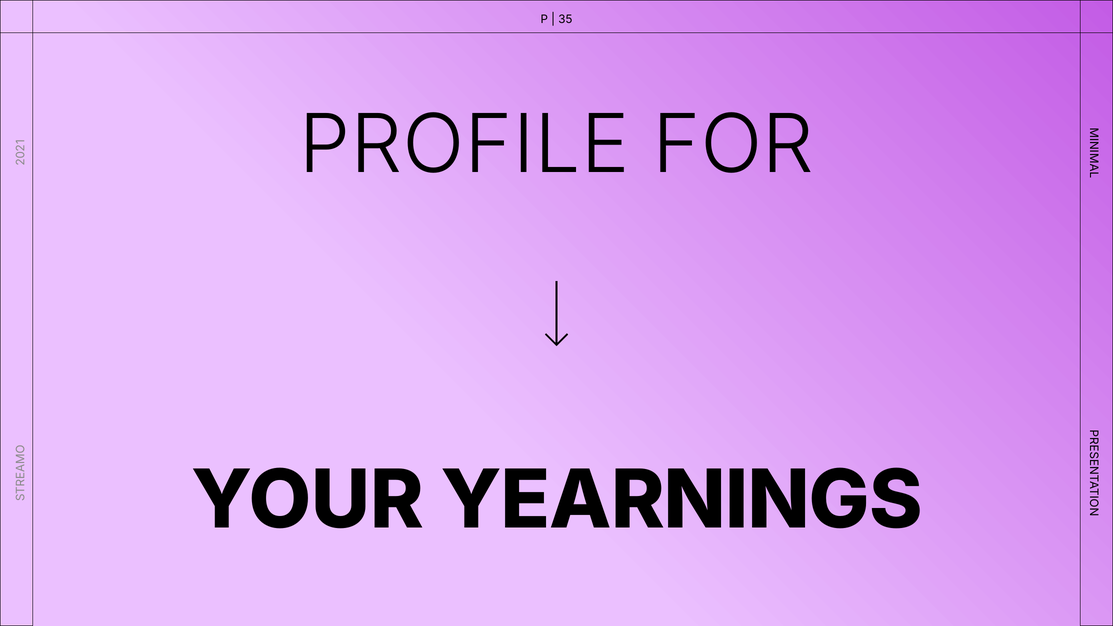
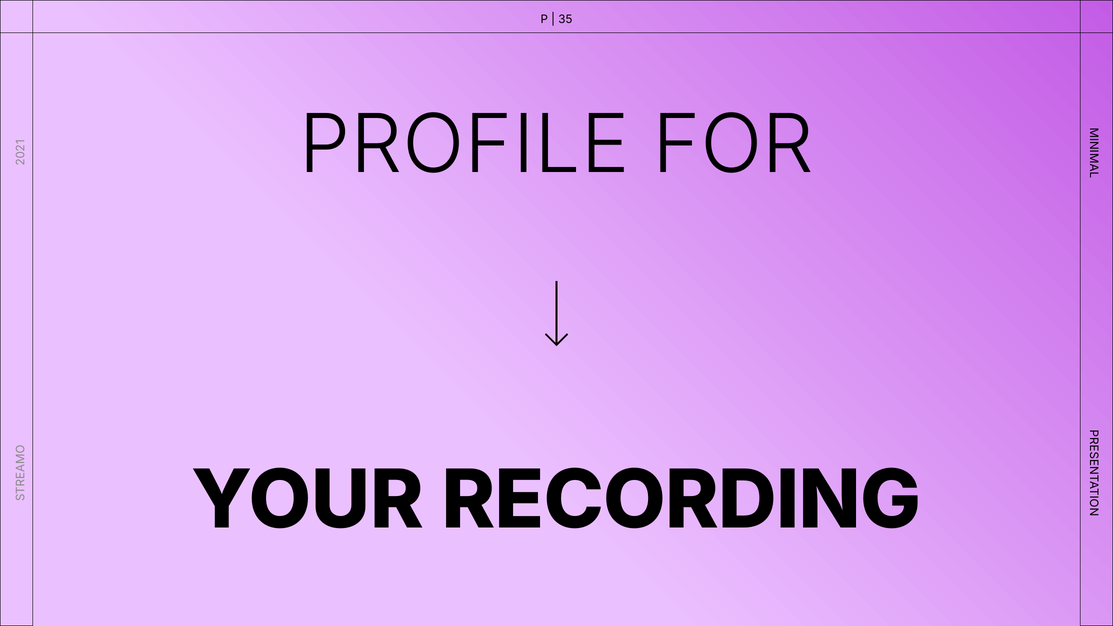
YEARNINGS: YEARNINGS -> RECORDING (682, 501)
